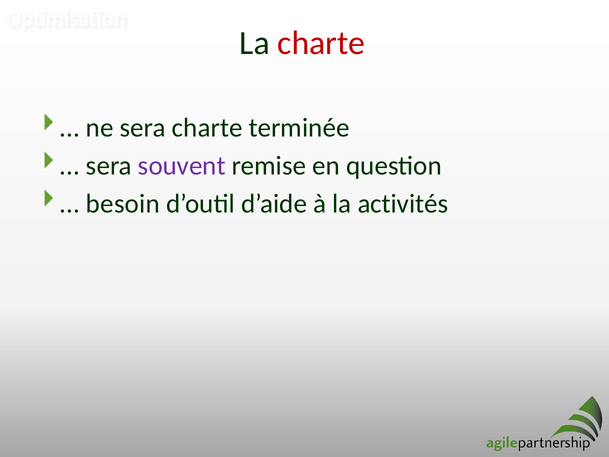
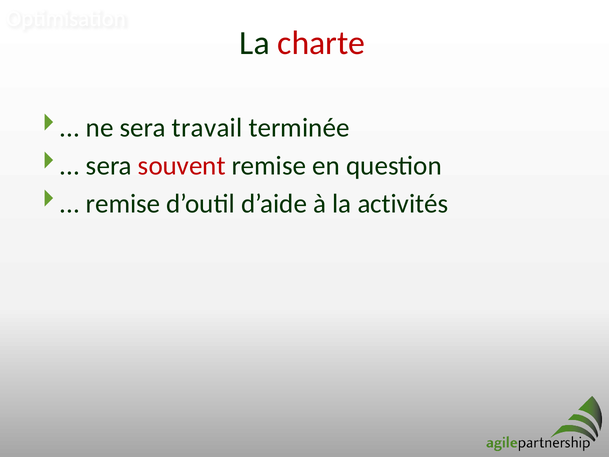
sera charte: charte -> travail (207, 128)
souvent colour: purple -> red (182, 166)
besoin: besoin -> remise (123, 204)
